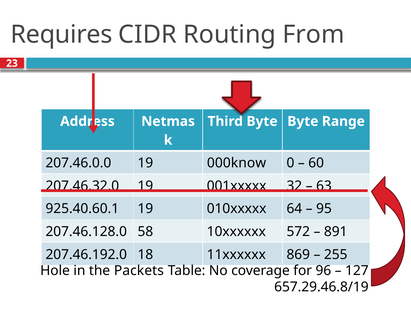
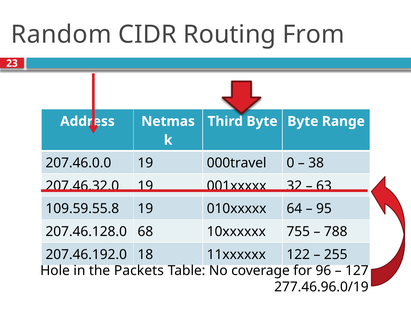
Requires: Requires -> Random (61, 34)
000know: 000know -> 000travel (237, 163)
60: 60 -> 38 (316, 163)
925.40.60.1: 925.40.60.1 -> 109.59.55.8 (82, 208)
58: 58 -> 68 (145, 231)
572: 572 -> 755 (298, 231)
891: 891 -> 788 (336, 231)
869: 869 -> 122 (298, 254)
657.29.46.8/19: 657.29.46.8/19 -> 277.46.96.0/19 (321, 286)
